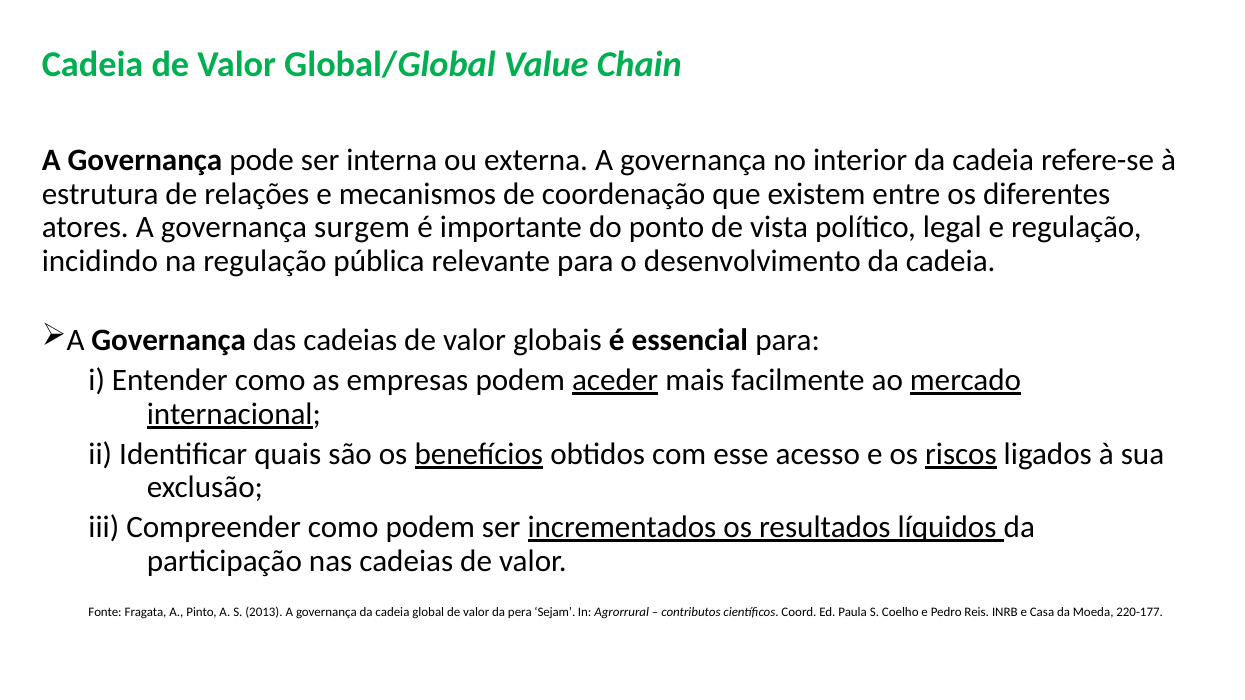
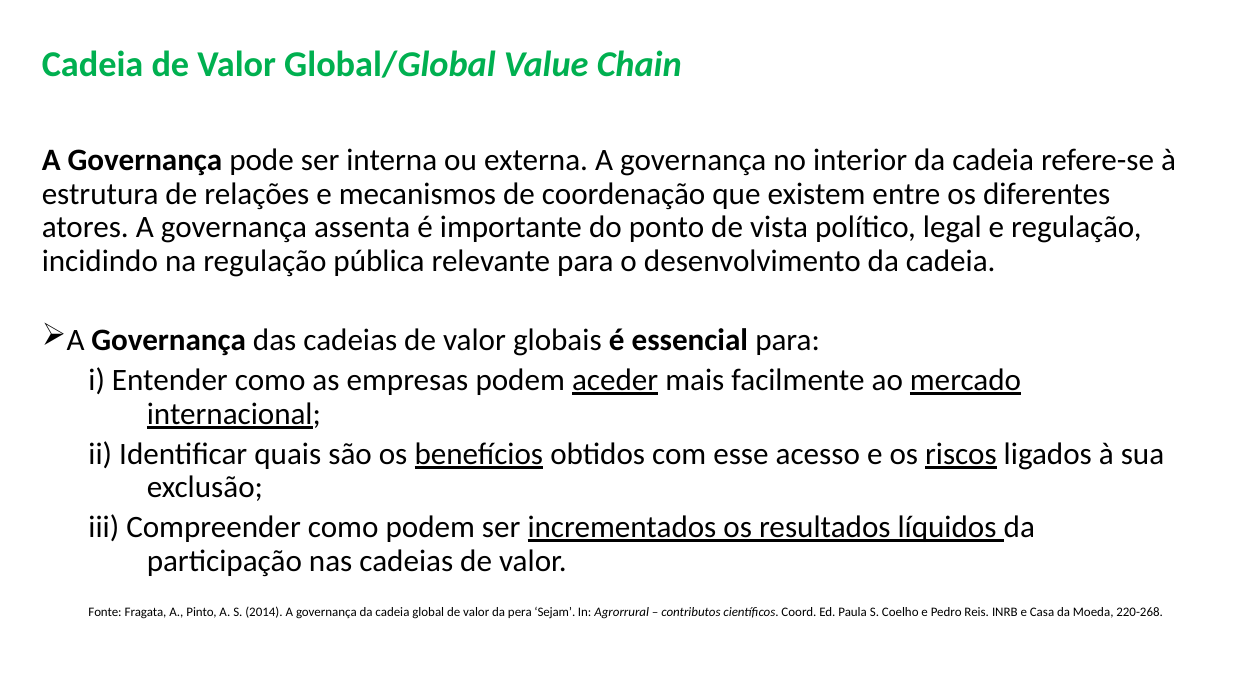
surgem: surgem -> assenta (362, 228)
2013: 2013 -> 2014 (264, 612)
220-177: 220-177 -> 220-268 (1140, 612)
